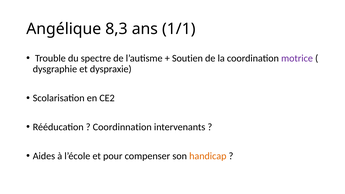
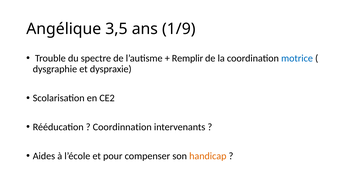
8,3: 8,3 -> 3,5 (117, 29)
1/1: 1/1 -> 1/9 (179, 29)
Soutien: Soutien -> Remplir (187, 58)
motrice colour: purple -> blue (297, 58)
